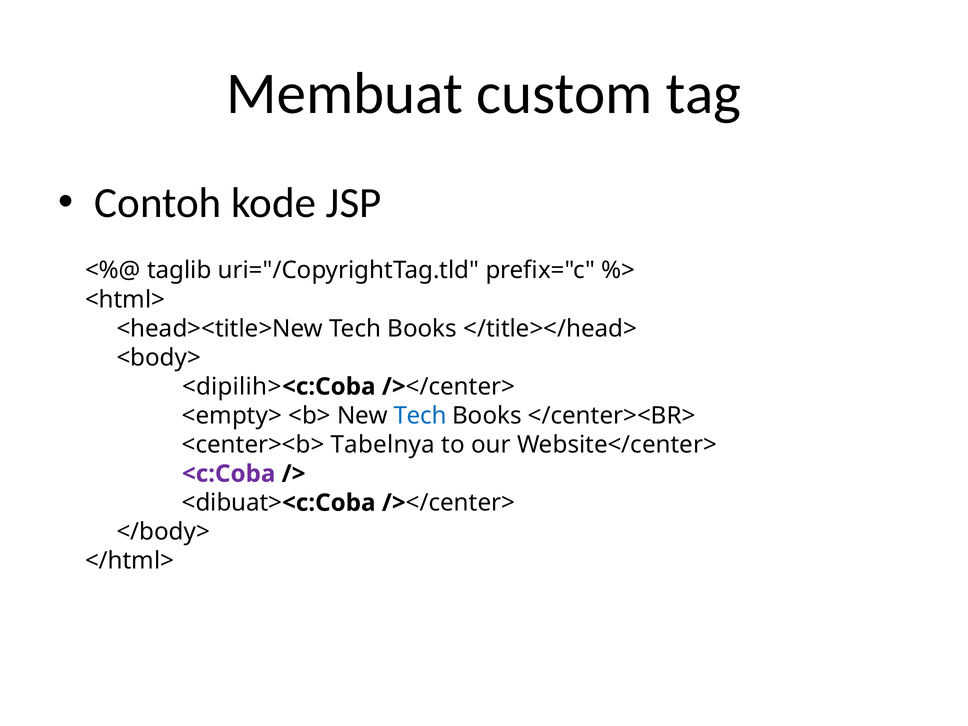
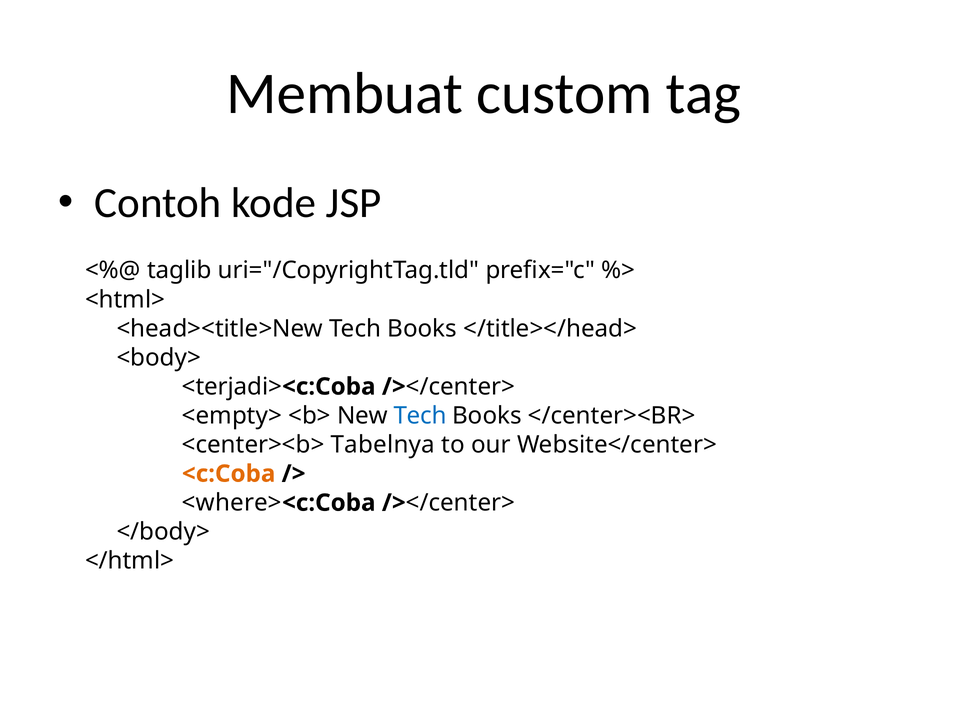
<dipilih>: <dipilih> -> <terjadi> (232, 387)
<c:Coba colour: purple -> orange (229, 474)
<dibuat>: <dibuat> -> <where> (232, 503)
